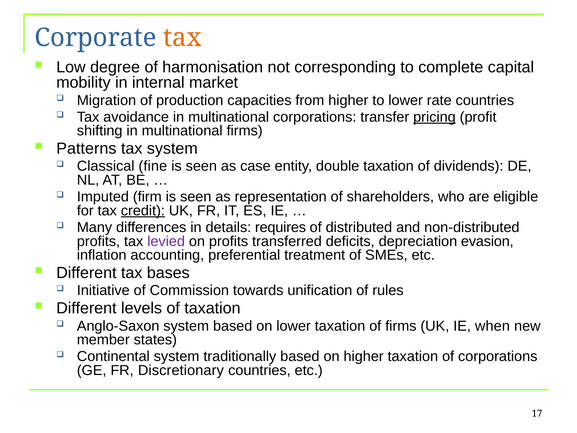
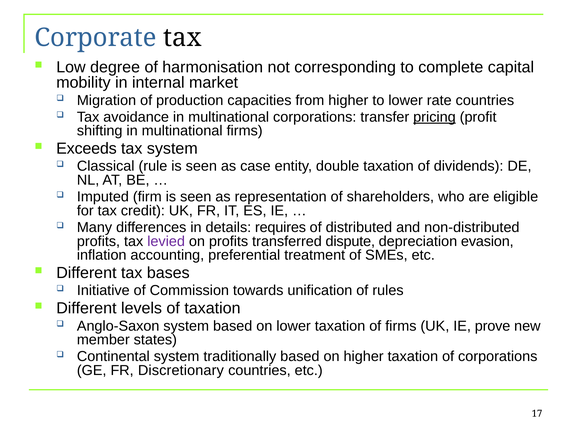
tax colour: orange -> black (182, 38)
Patterns: Patterns -> Exceeds (86, 149)
fine: fine -> rule (153, 166)
credit underline: present -> none (143, 211)
deficits: deficits -> dispute (350, 241)
when: when -> prove (493, 326)
